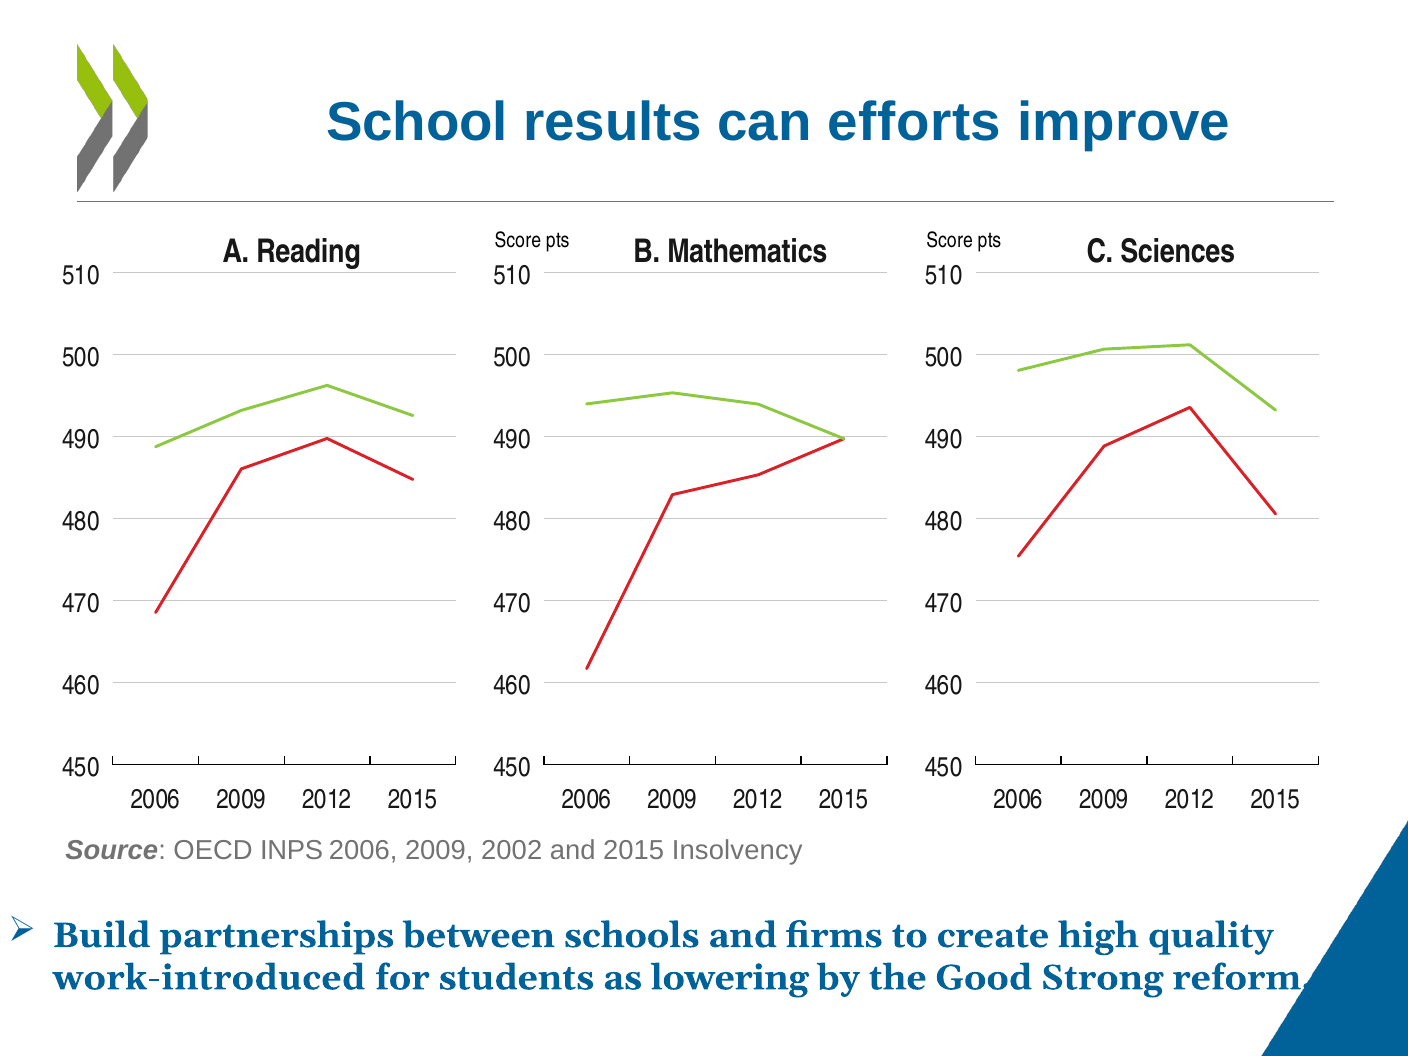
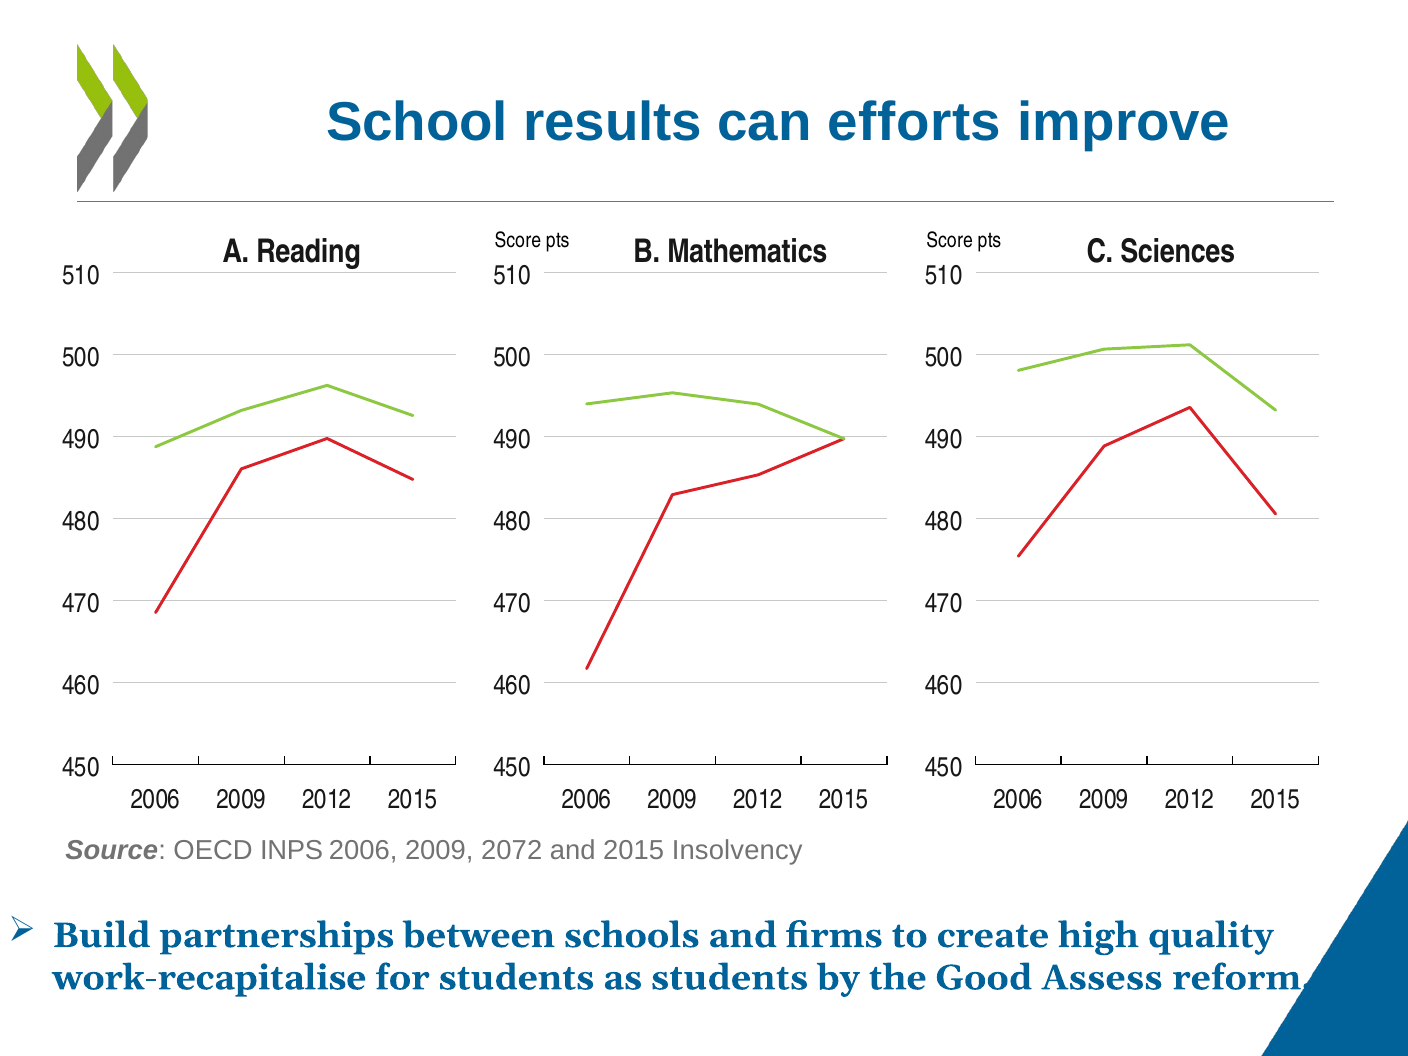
2002: 2002 -> 2072 (512, 851)
work-introduced: work-introduced -> work-recapitalise (209, 978)
as lowering: lowering -> students (729, 978)
Strong: Strong -> Assess (1102, 978)
